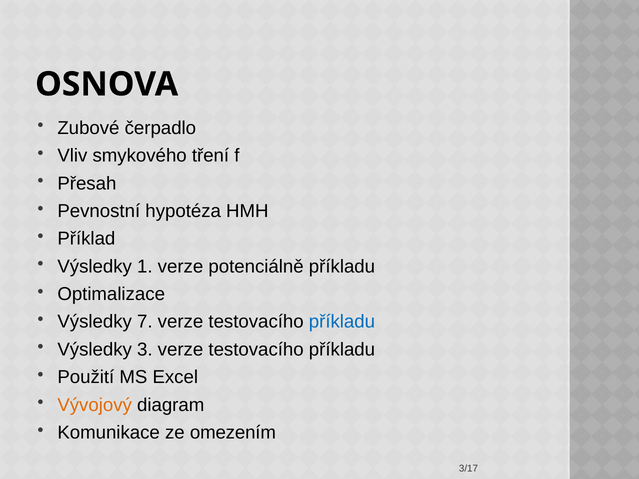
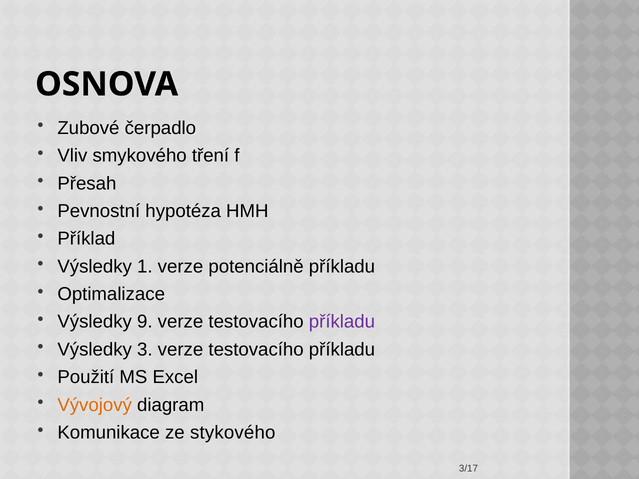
7: 7 -> 9 (145, 322)
příkladu colour: blue -> purple (342, 322)
omezením: omezením -> stykového (233, 433)
